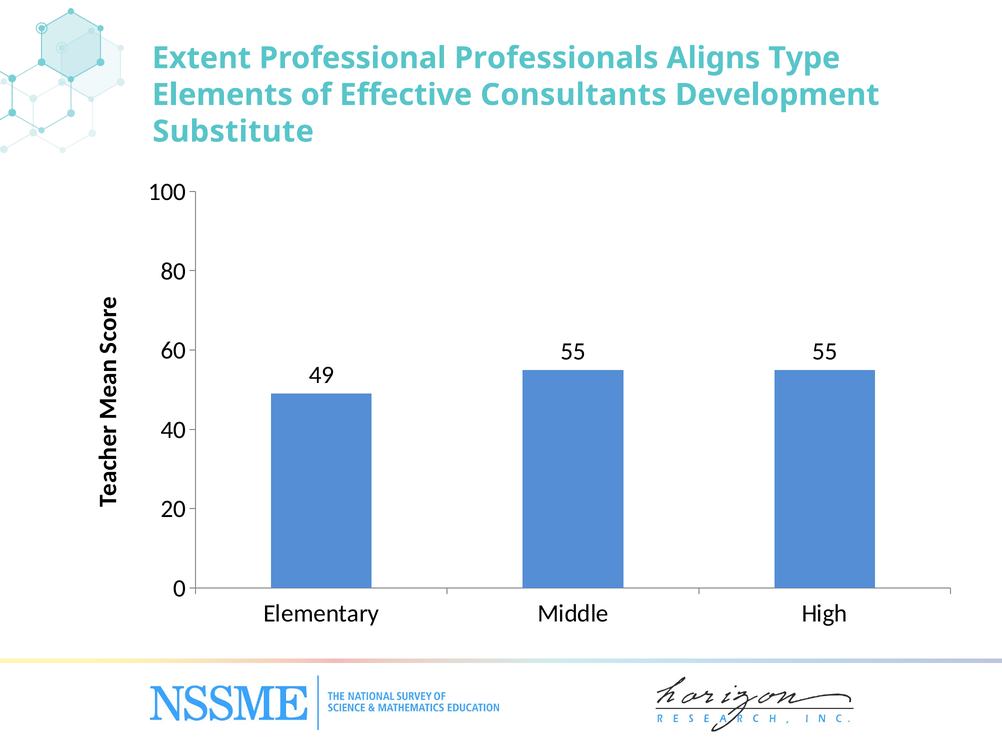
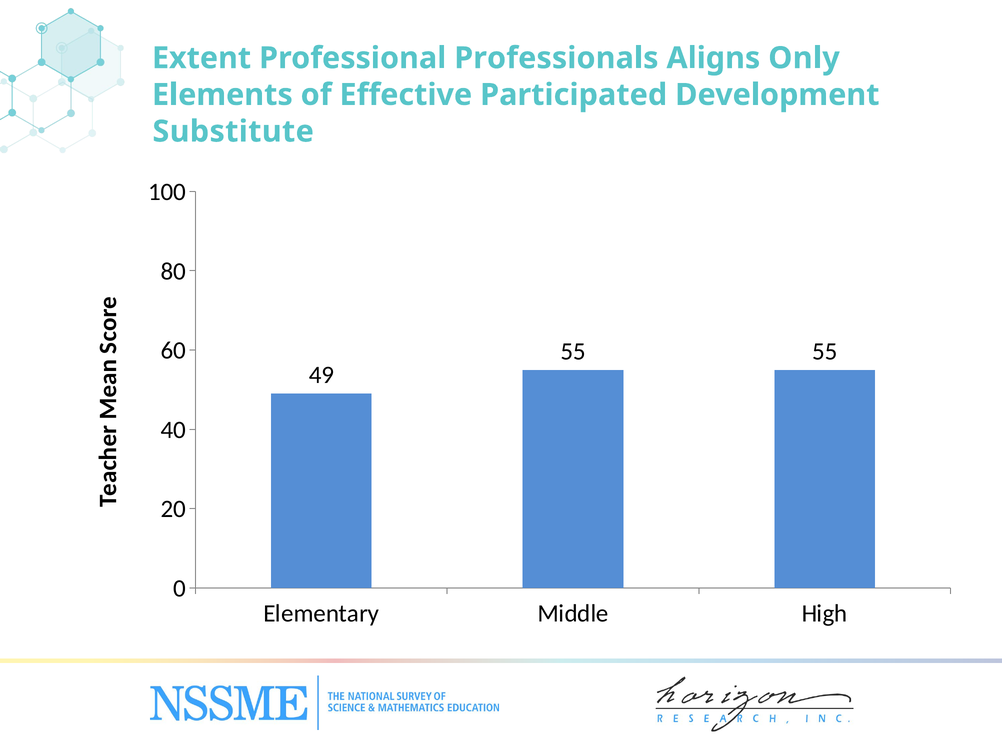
Type: Type -> Only (804, 58)
Consultants: Consultants -> Participated (574, 95)
